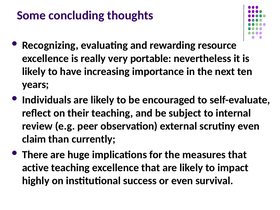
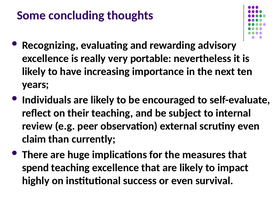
resource: resource -> advisory (217, 45)
active: active -> spend (35, 168)
